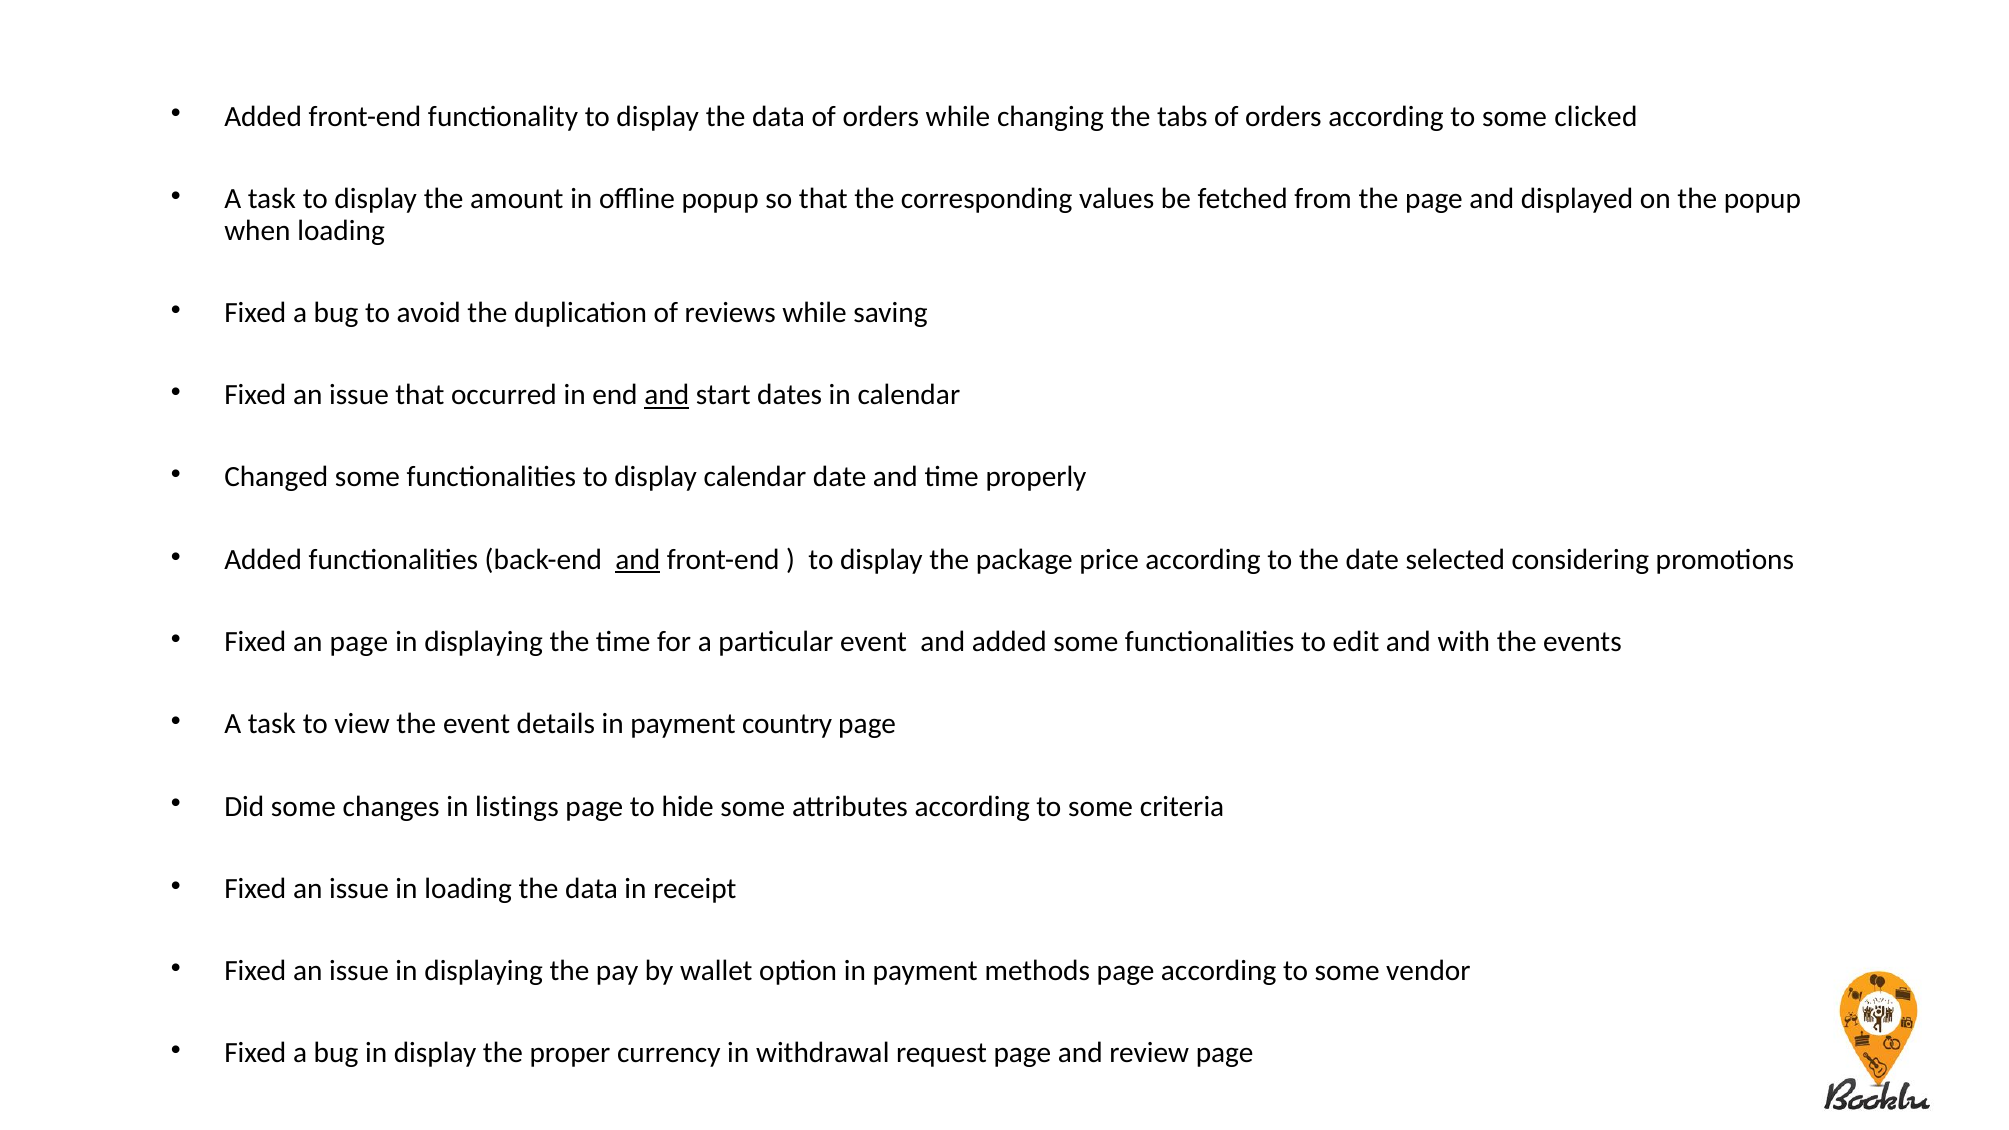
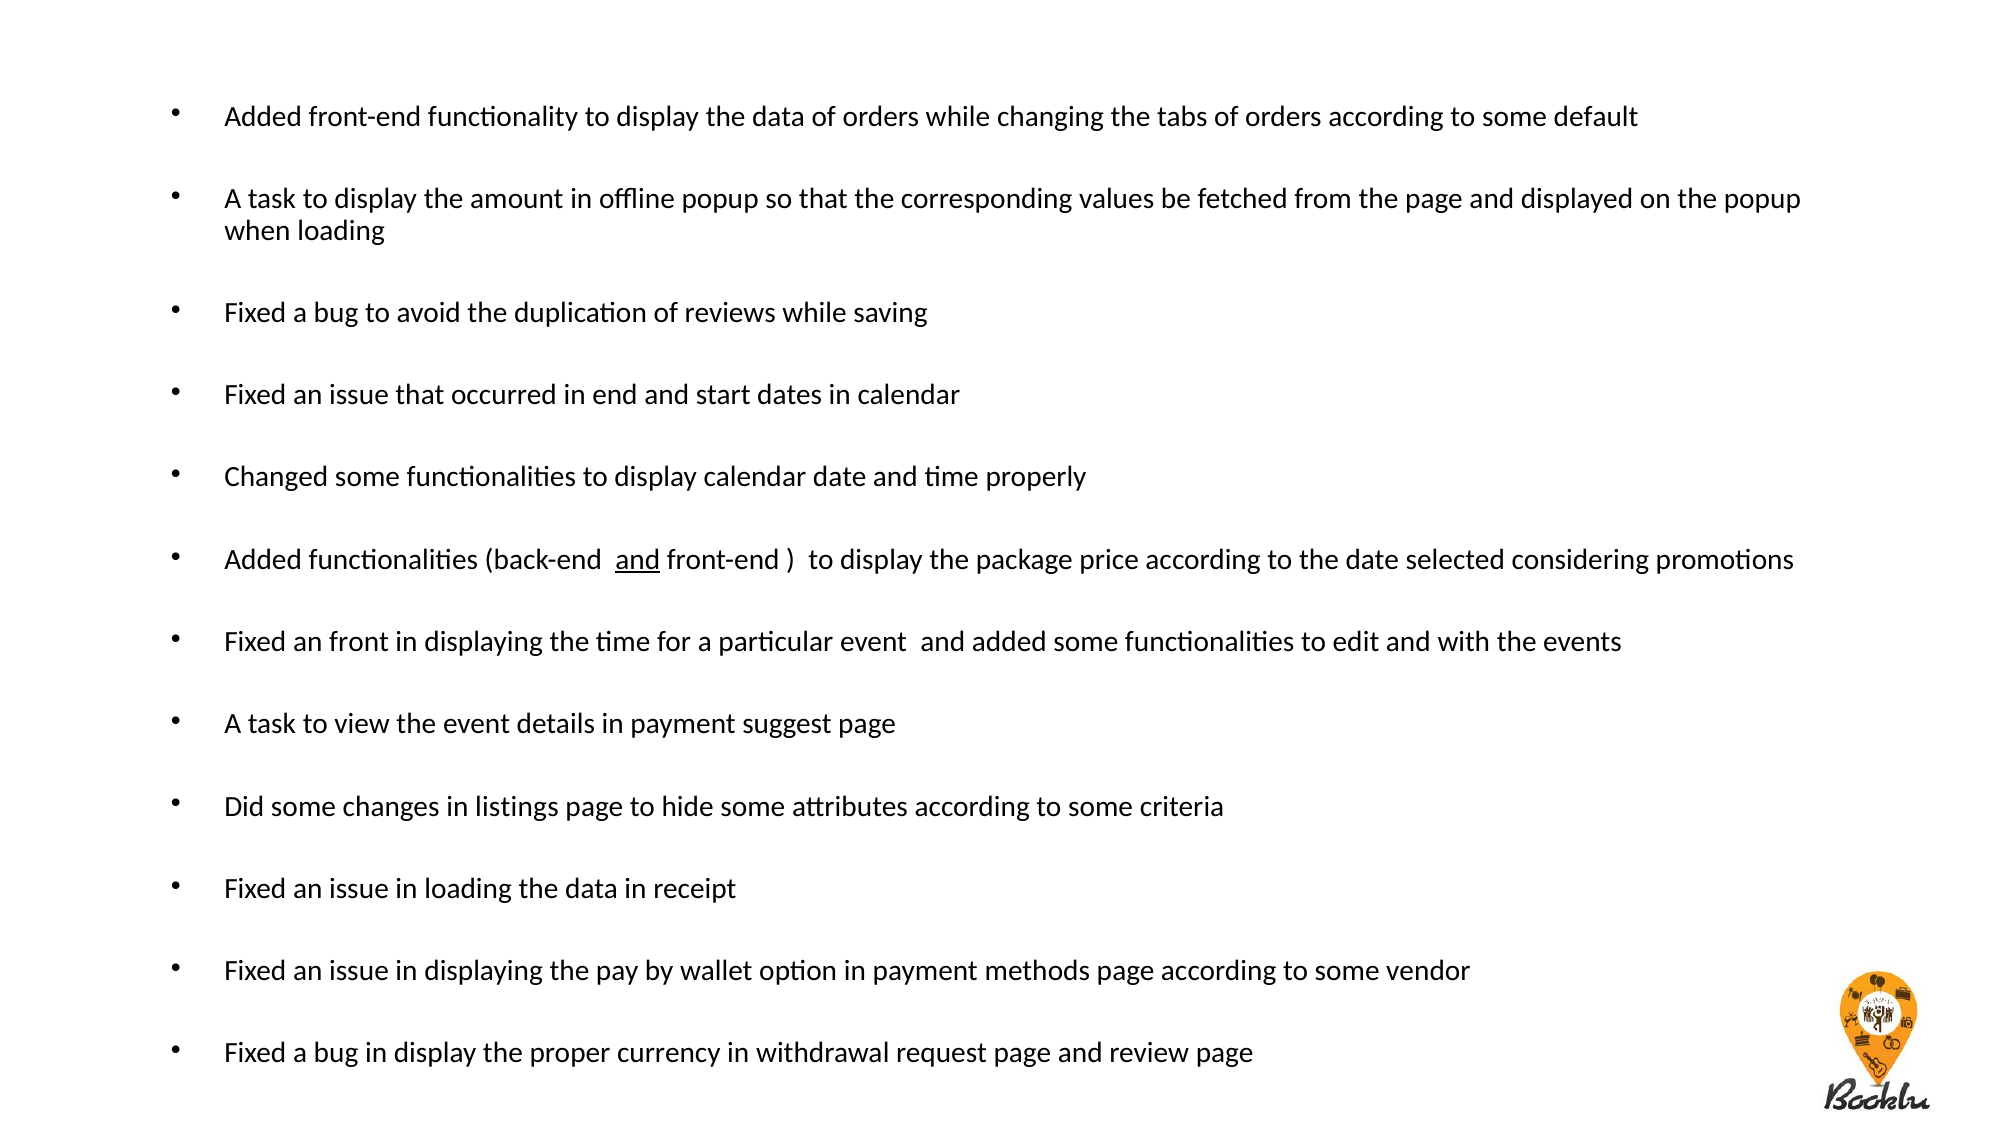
clicked: clicked -> default (1596, 117)
and underline: present -> none (667, 395)
an page: page -> front (359, 642)
country: country -> suggest (787, 724)
